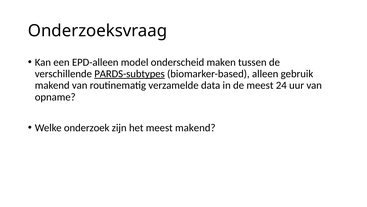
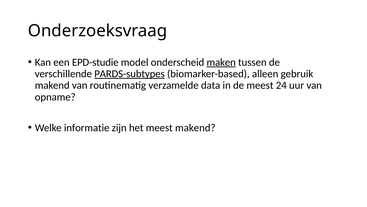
EPD-alleen: EPD-alleen -> EPD-studie (95, 62)
maken underline: none -> present (221, 62)
onderzoek: onderzoek -> informatie (87, 128)
